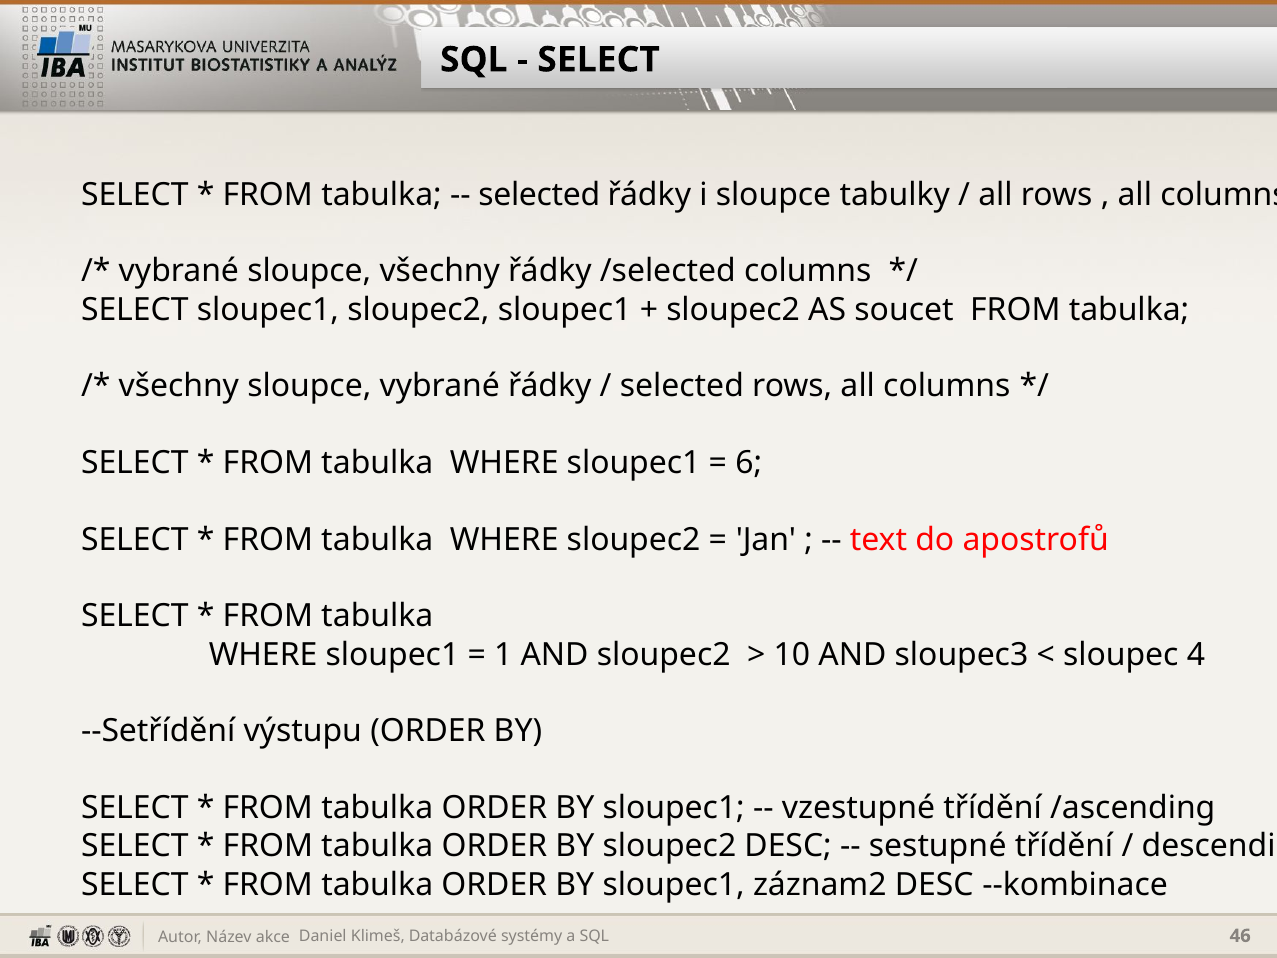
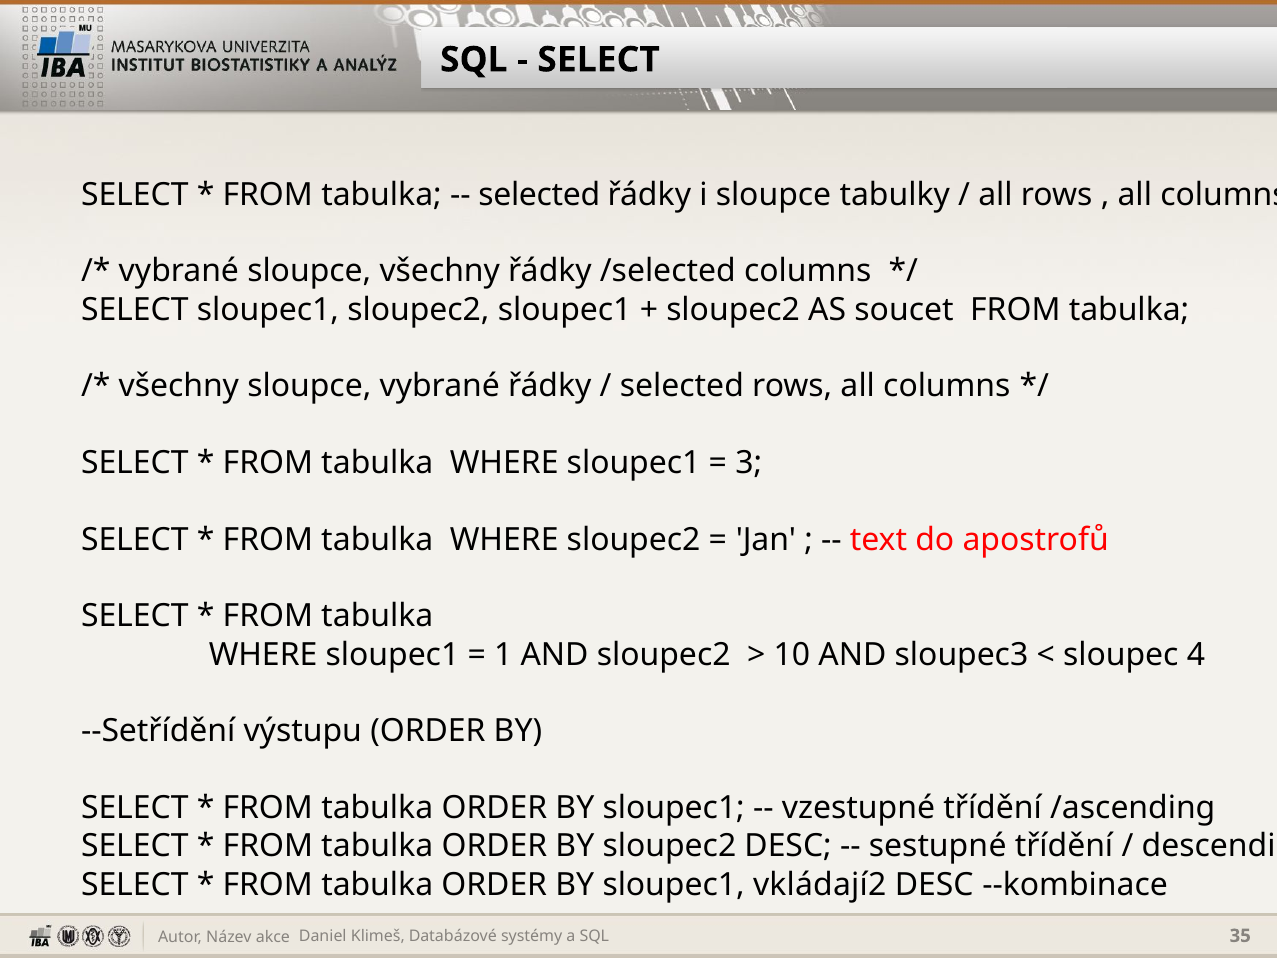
6: 6 -> 3 (749, 463)
záznam2: záznam2 -> vkládají2 (820, 884)
46: 46 -> 35 (1240, 936)
